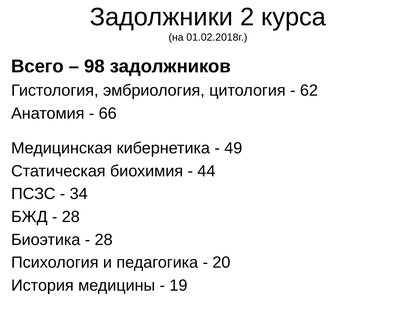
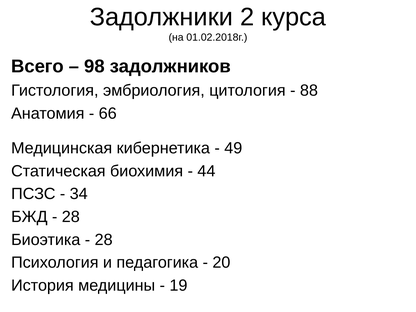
62: 62 -> 88 (309, 91)
